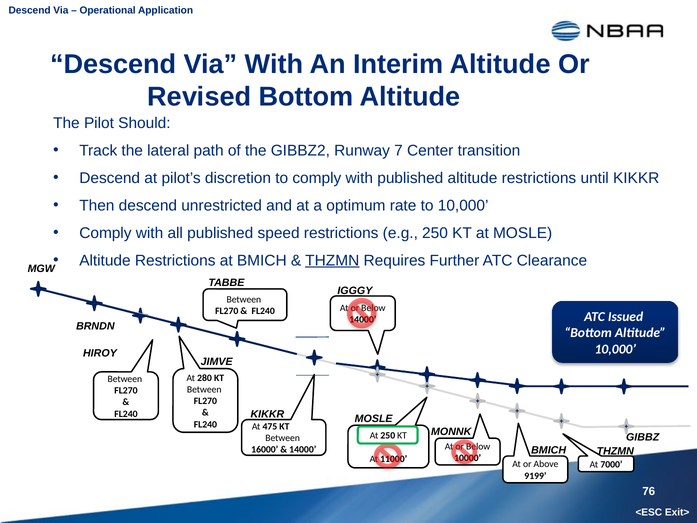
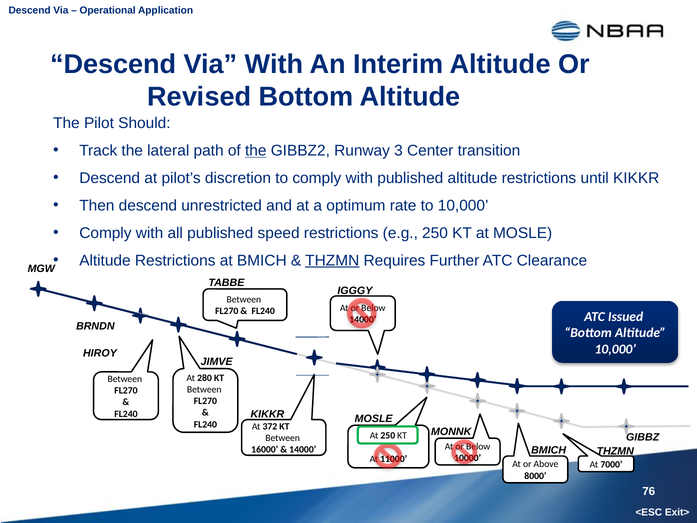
the underline: none -> present (256, 151)
7: 7 -> 3 (398, 151)
475: 475 -> 372 (270, 426)
9199: 9199 -> 8000 (535, 476)
